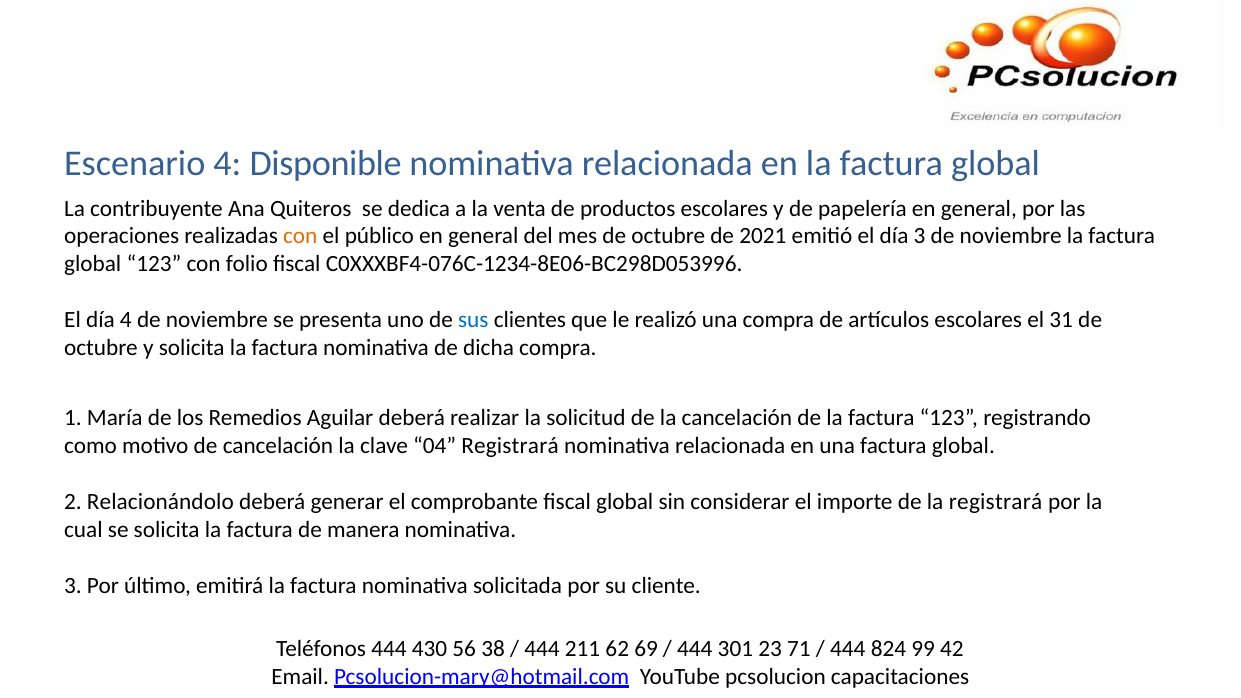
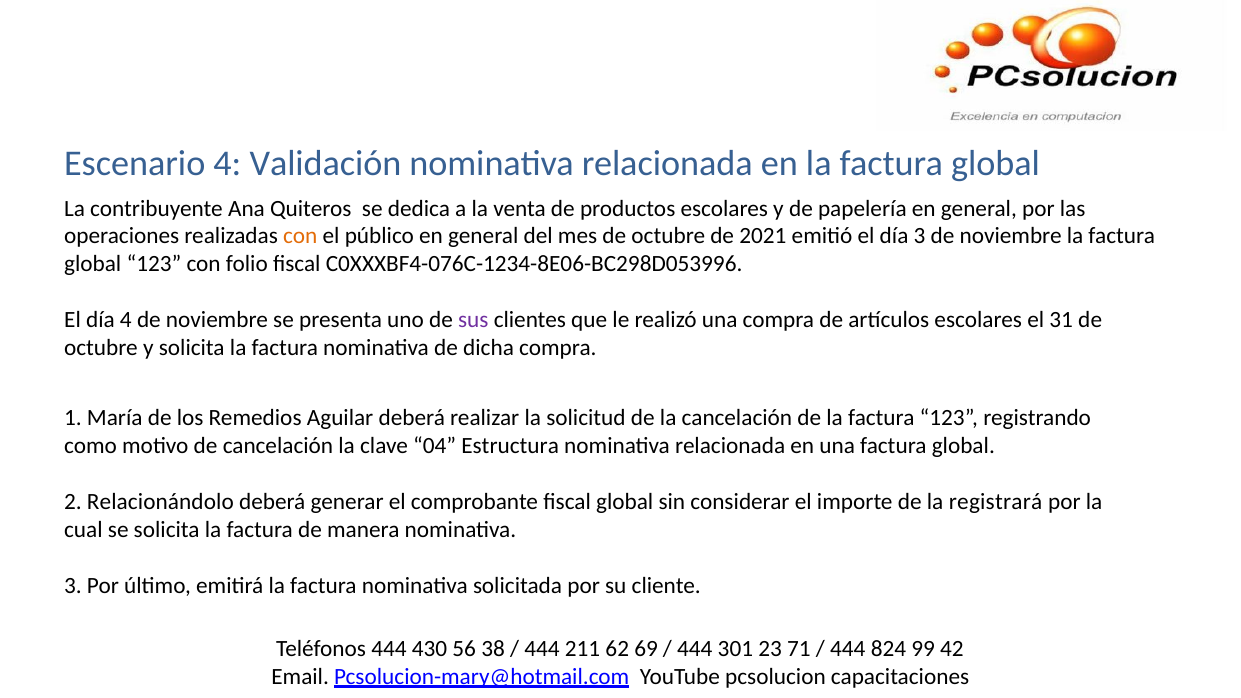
Disponible: Disponible -> Validación (325, 164)
sus colour: blue -> purple (473, 320)
04 Registrará: Registrará -> Estructura (510, 446)
